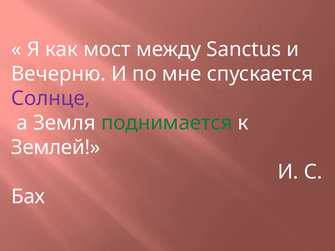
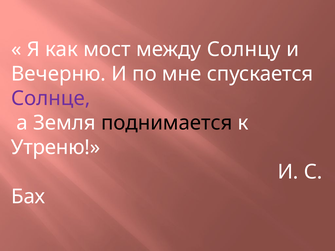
Sanctus: Sanctus -> Солнцу (244, 49)
поднимается colour: green -> black (167, 123)
Землей: Землей -> Утреню (56, 148)
